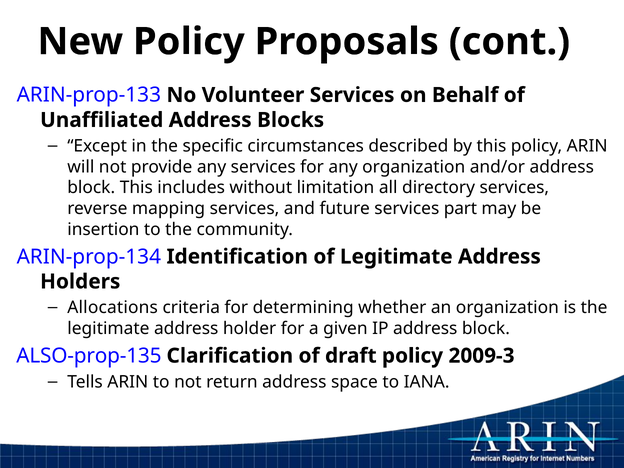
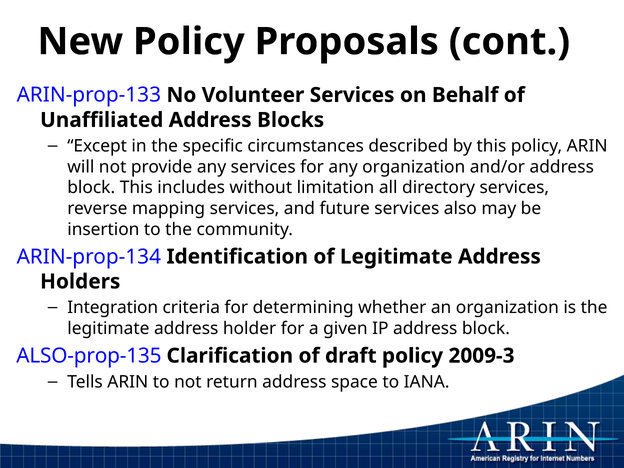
part: part -> also (460, 209)
Allocations: Allocations -> Integration (113, 308)
